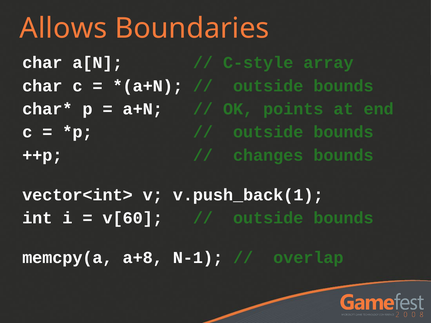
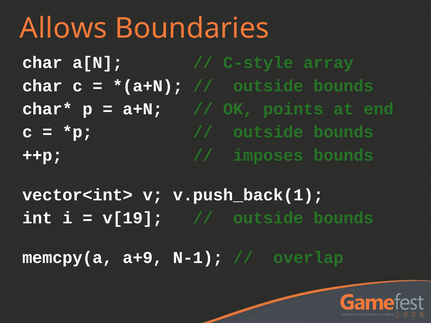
changes: changes -> imposes (268, 155)
v[60: v[60 -> v[19 (133, 218)
a+8: a+8 -> a+9 (143, 258)
